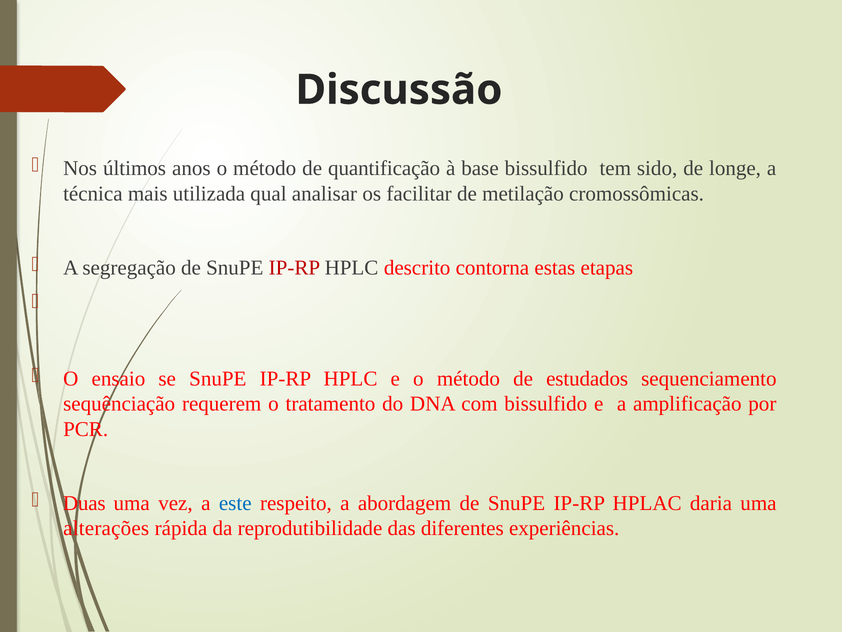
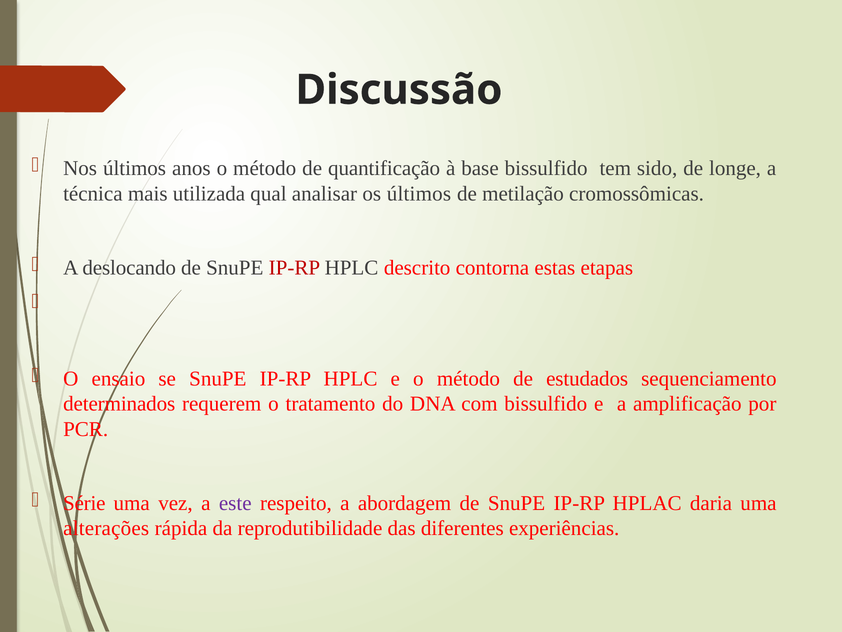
os facilitar: facilitar -> últimos (419, 194)
segregação: segregação -> deslocando (129, 267)
sequênciação: sequênciação -> determinados (119, 404)
Duas: Duas -> Série (84, 503)
este colour: blue -> purple (235, 503)
